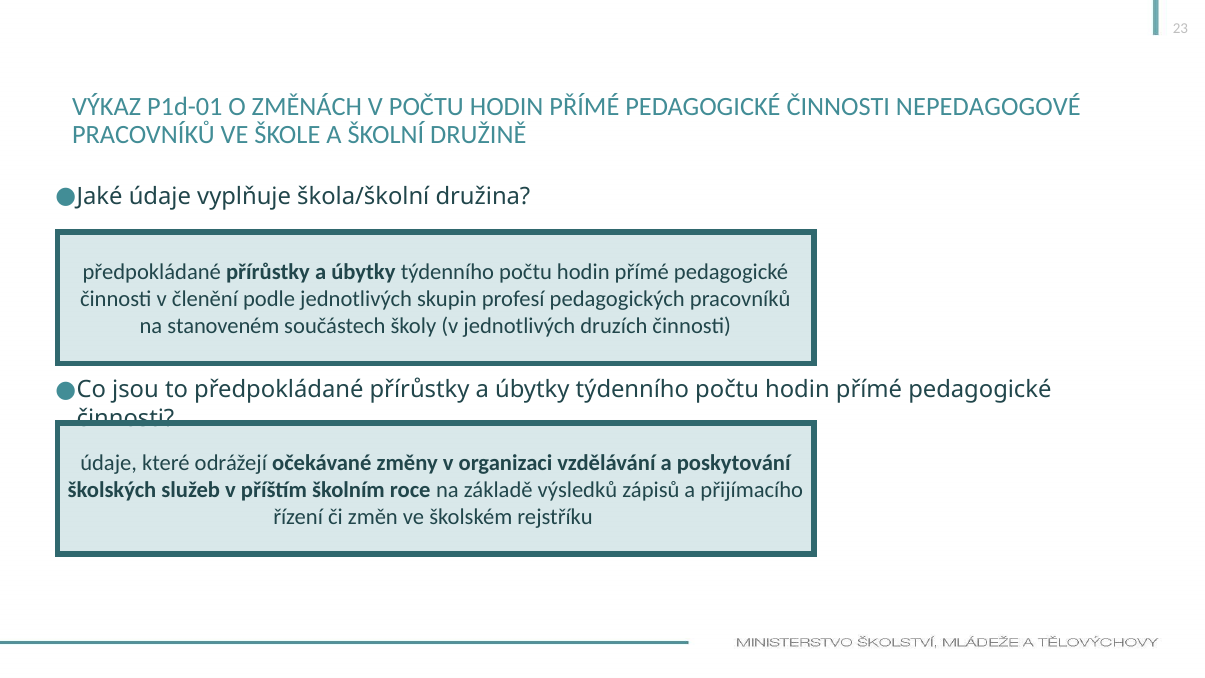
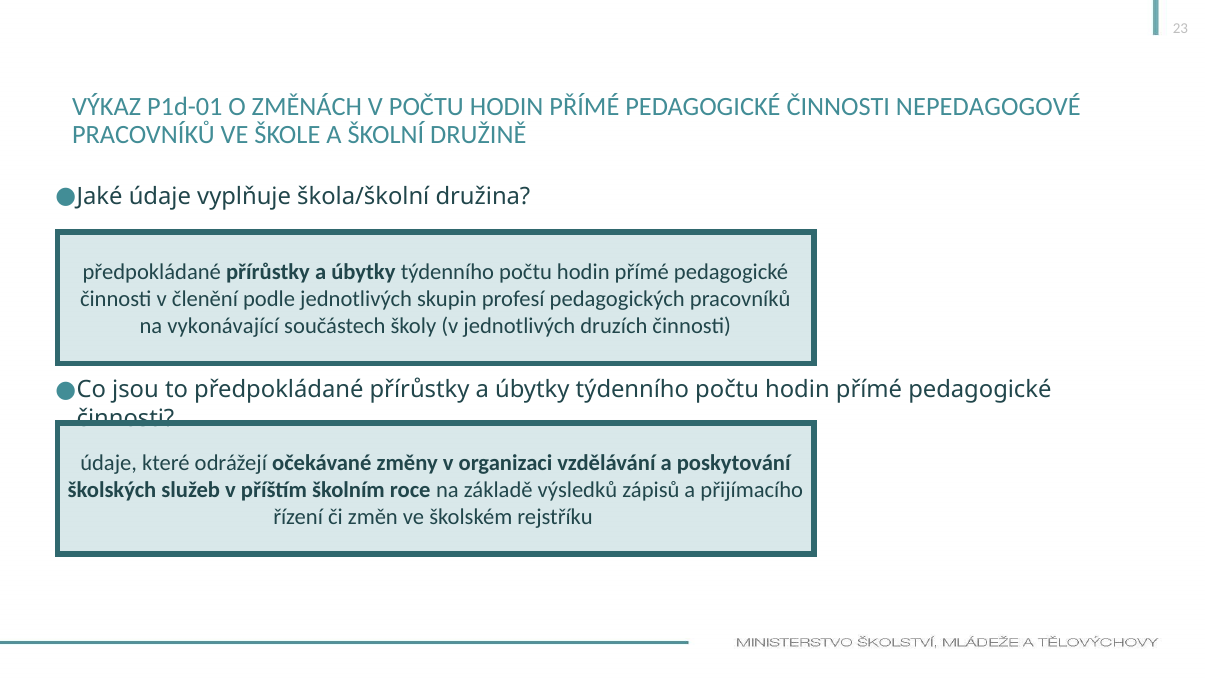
stanoveném: stanoveném -> vykonávající (223, 326)
